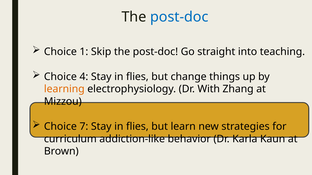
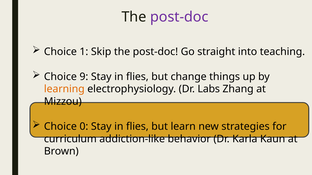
post-doc colour: blue -> purple (179, 17)
4: 4 -> 9 (84, 77)
With: With -> Labs (209, 89)
7: 7 -> 0 (84, 127)
